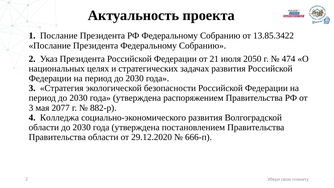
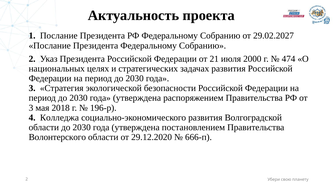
13.85.3422: 13.85.3422 -> 29.02.2027 (274, 36)
2050: 2050 -> 2000 (252, 59)
2077: 2077 -> 2018 (61, 108)
882-р: 882-р -> 196-р (103, 108)
Правительства: Правительства -> Волонтерского (57, 137)
